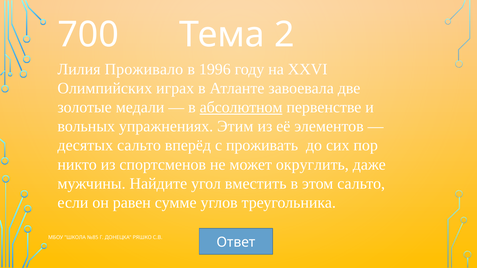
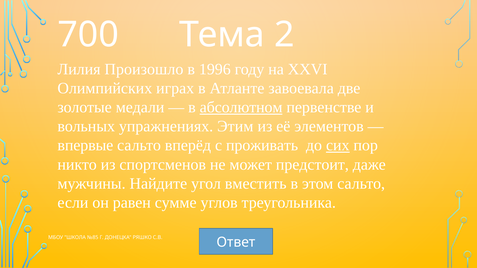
Проживало: Проживало -> Произошло (144, 69)
десятых: десятых -> впервые (85, 146)
сих underline: none -> present (338, 146)
округлить: округлить -> предстоит (312, 165)
